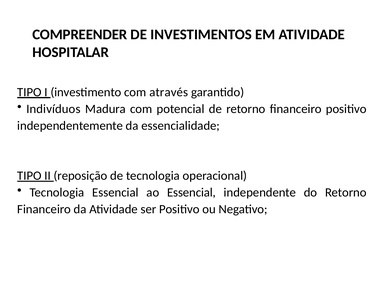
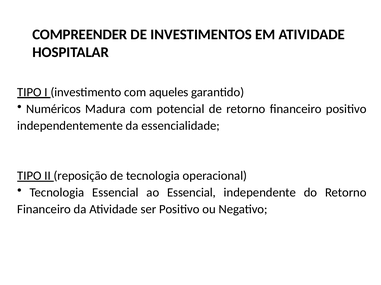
através: através -> aqueles (169, 92)
Indivíduos: Indivíduos -> Numéricos (54, 109)
